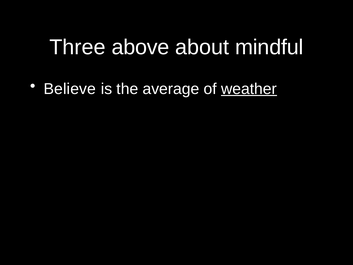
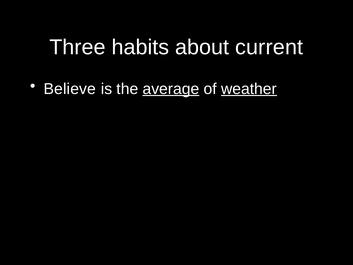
above: above -> habits (140, 47)
mindful: mindful -> current (269, 47)
average underline: none -> present (171, 89)
